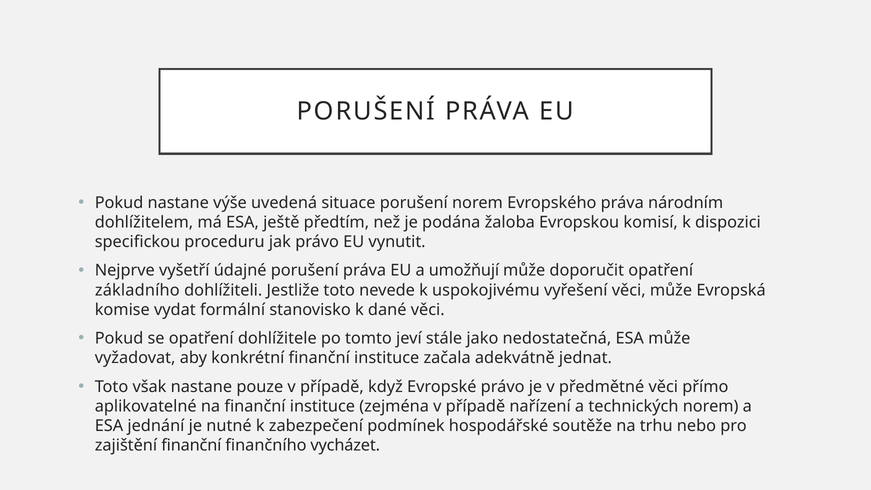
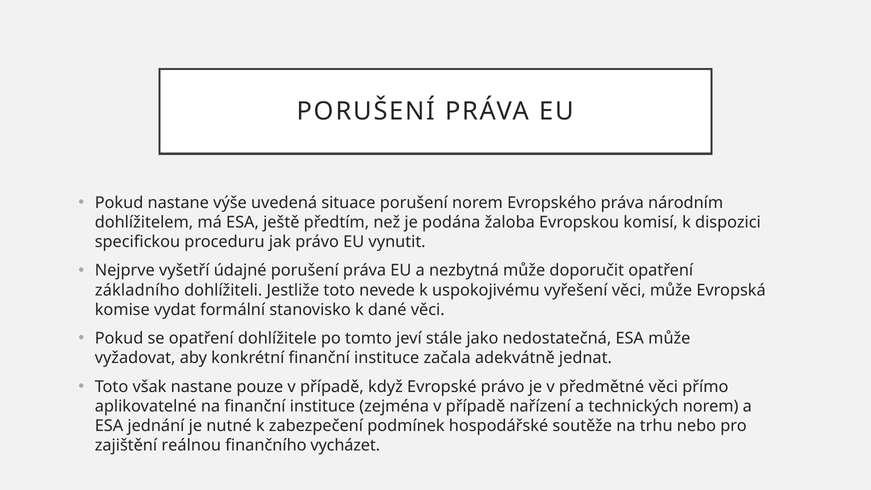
umožňují: umožňují -> nezbytná (464, 271)
zajištění finanční: finanční -> reálnou (191, 445)
